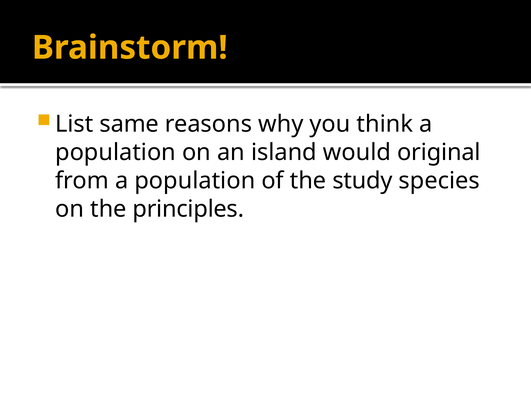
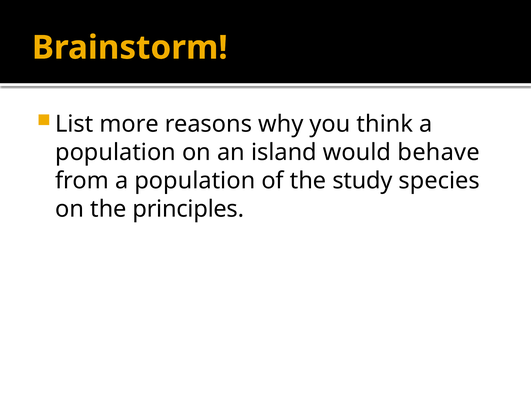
same: same -> more (129, 124)
original: original -> behave (439, 153)
